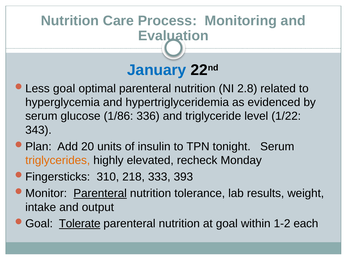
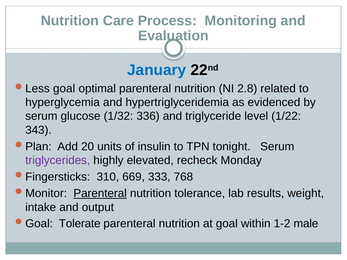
1/86: 1/86 -> 1/32 (118, 116)
triglycerides colour: orange -> purple (58, 161)
218: 218 -> 669 (134, 177)
393: 393 -> 768 (183, 177)
Tolerate underline: present -> none (80, 224)
each: each -> male (306, 224)
